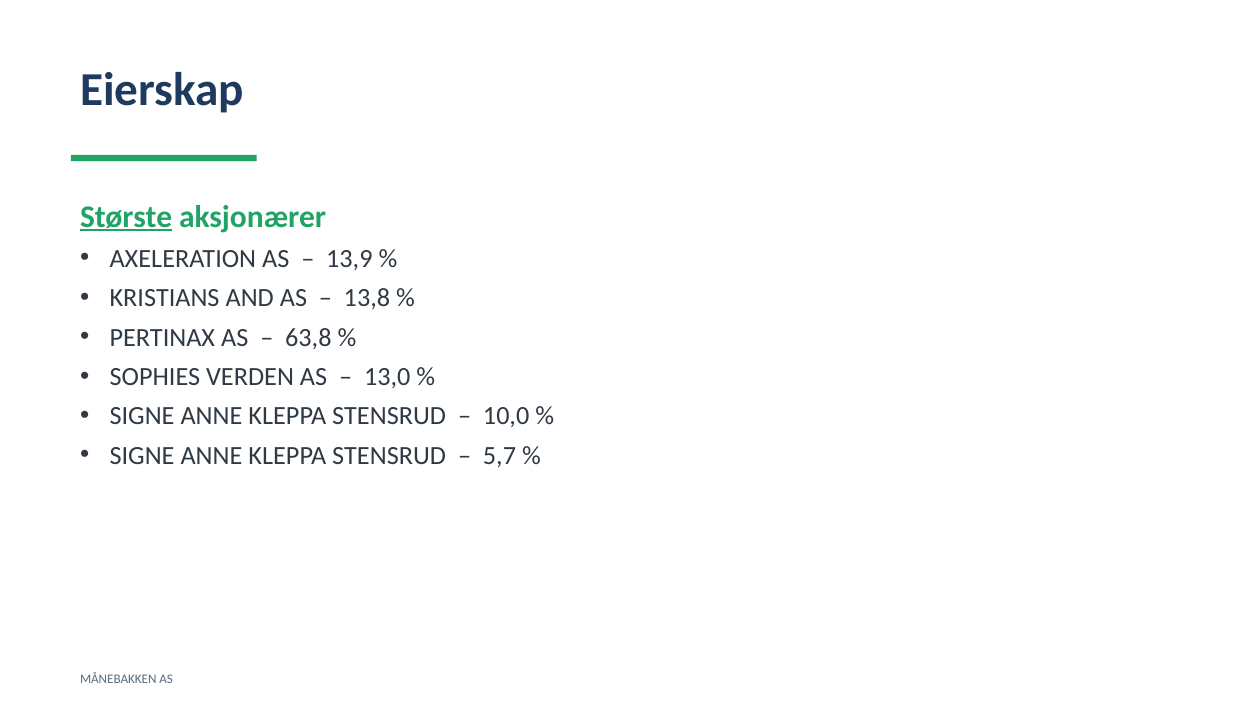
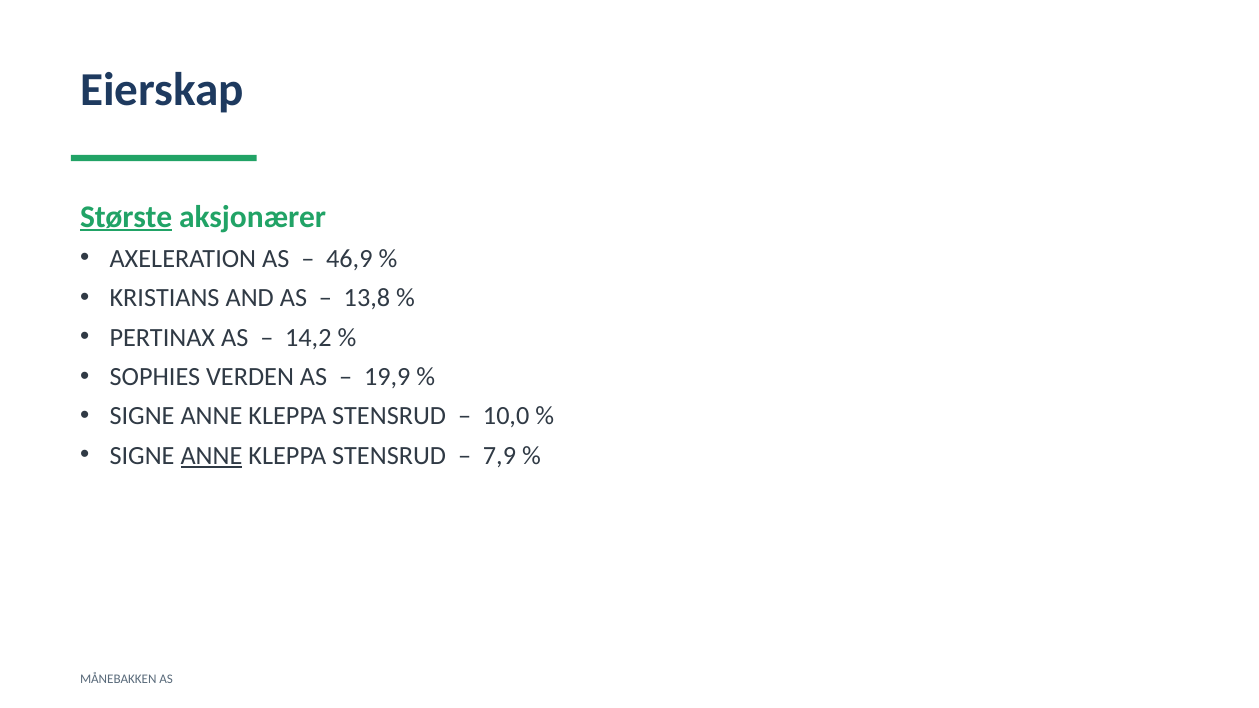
13,9: 13,9 -> 46,9 (349, 259)
63,8: 63,8 -> 14,2 (308, 338)
13,0: 13,0 -> 19,9 (387, 377)
ANNE underline: none -> present (211, 456)
5,7: 5,7 -> 7,9 (499, 456)
